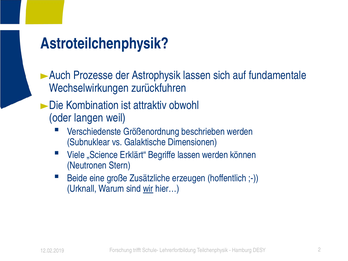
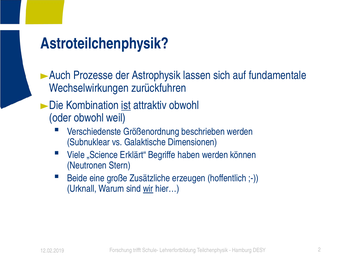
ist underline: none -> present (126, 105)
oder langen: langen -> obwohl (89, 118)
Begriffe lassen: lassen -> haben (189, 155)
